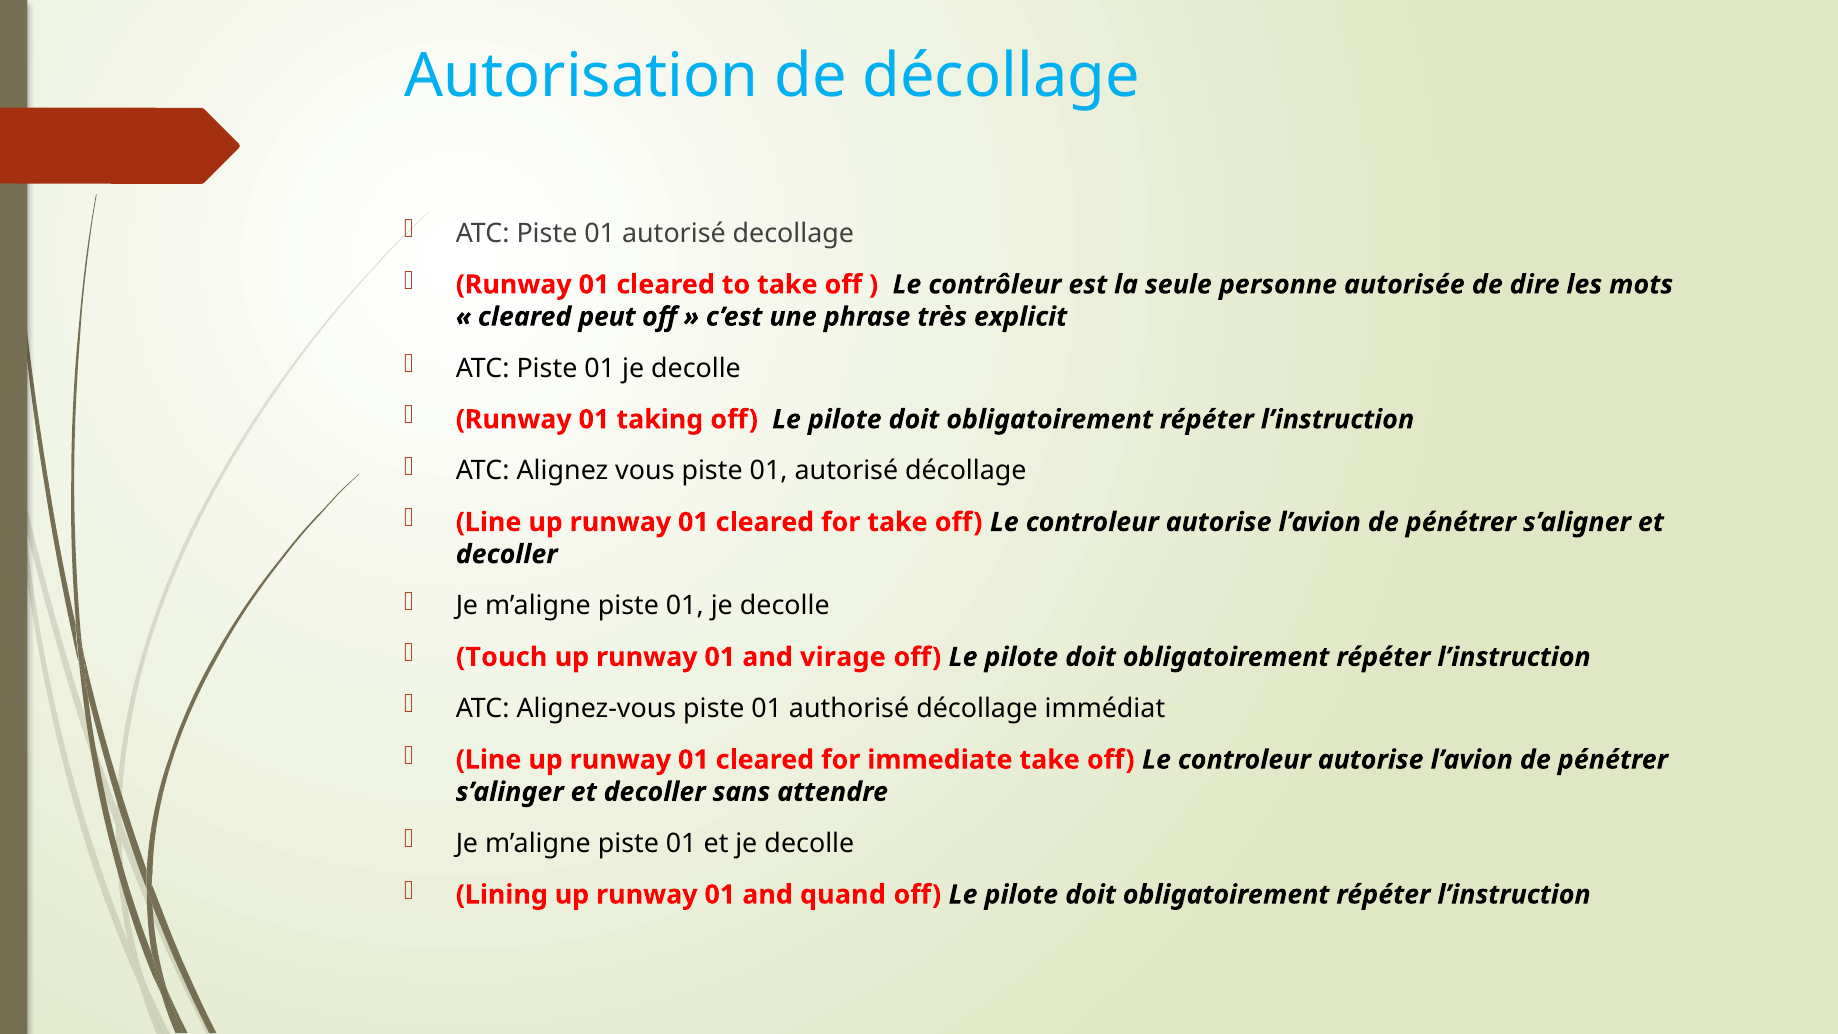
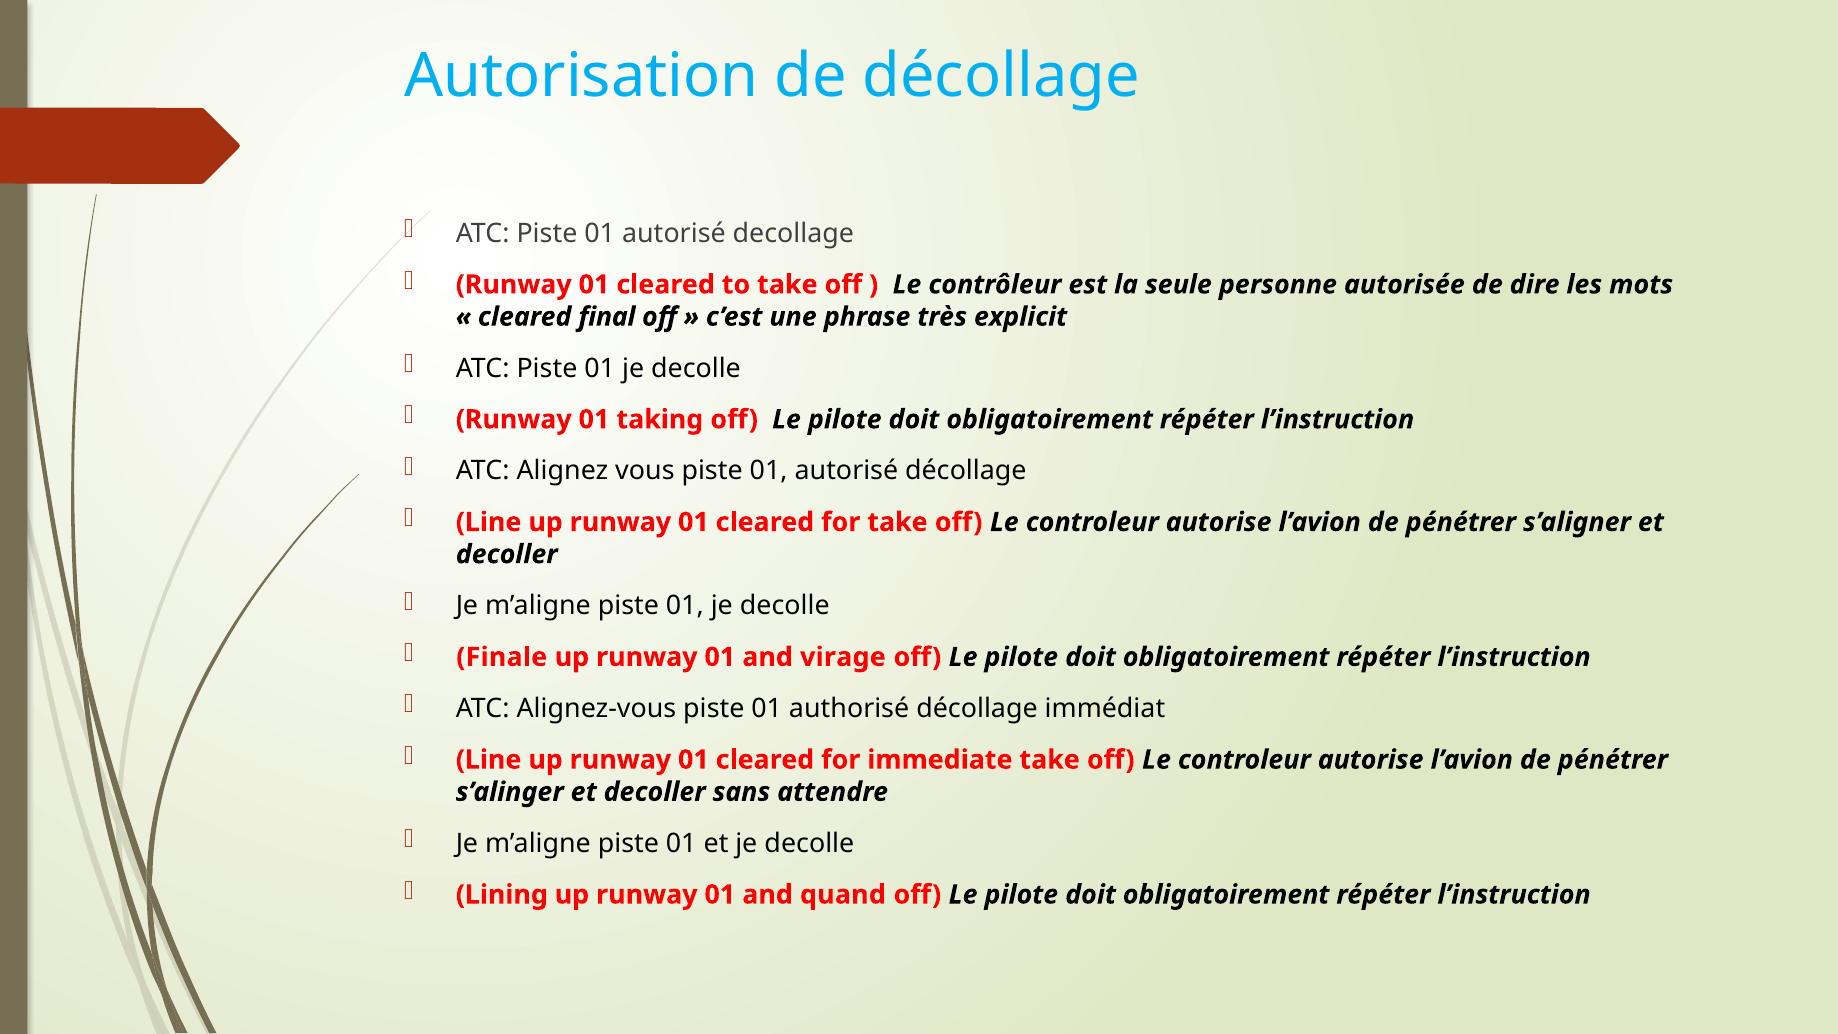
peut: peut -> final (607, 317)
Touch: Touch -> Finale (502, 657)
